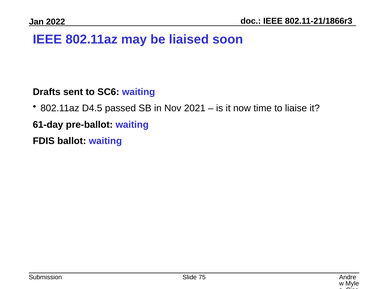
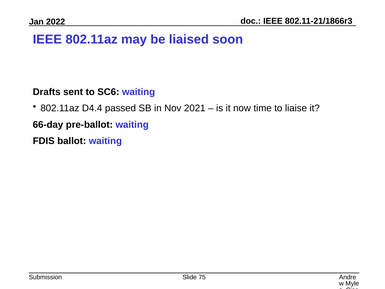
D4.5: D4.5 -> D4.4 (92, 108)
61-day: 61-day -> 66-day (48, 125)
